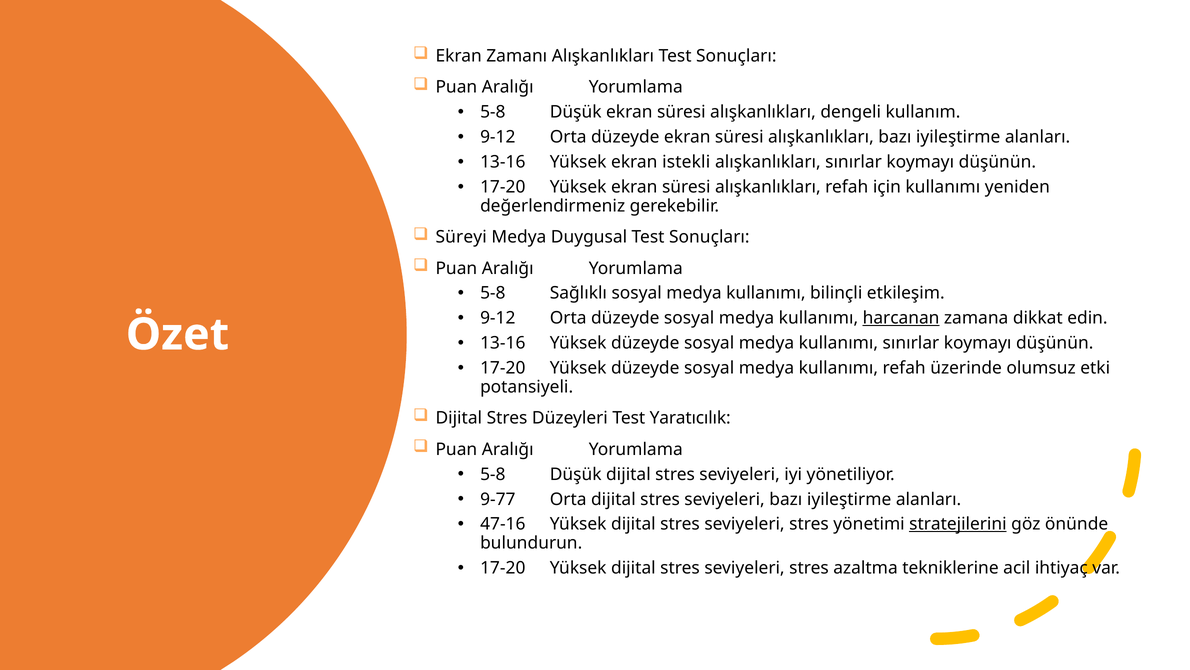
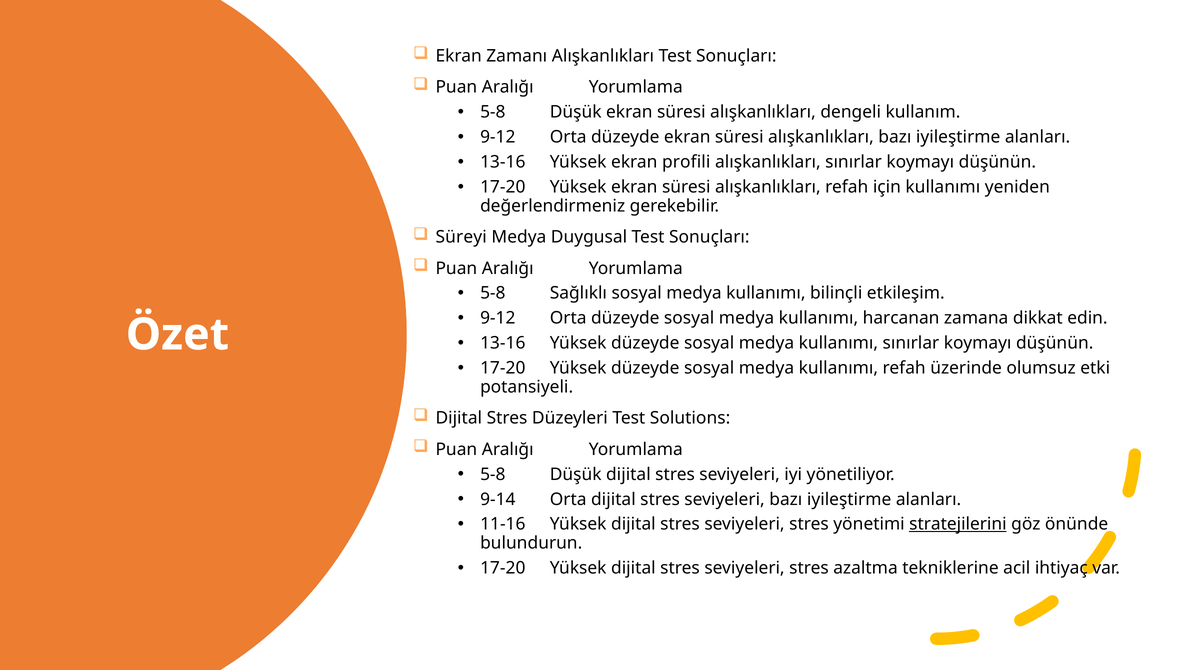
istekli: istekli -> profili (686, 162)
harcanan underline: present -> none (901, 318)
Yaratıcılık: Yaratıcılık -> Solutions (690, 418)
9-77: 9-77 -> 9-14 (498, 499)
47-16: 47-16 -> 11-16 (503, 524)
